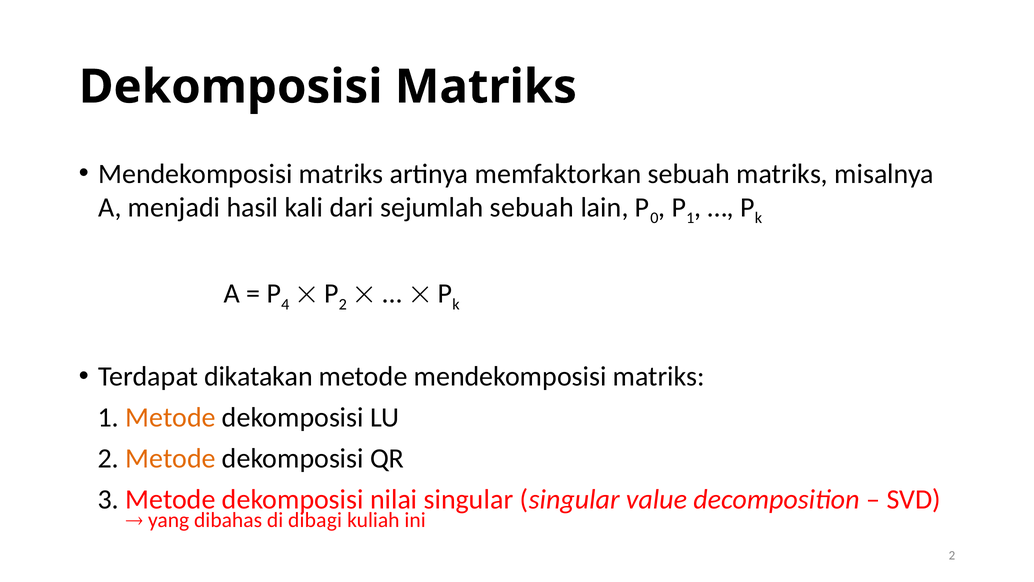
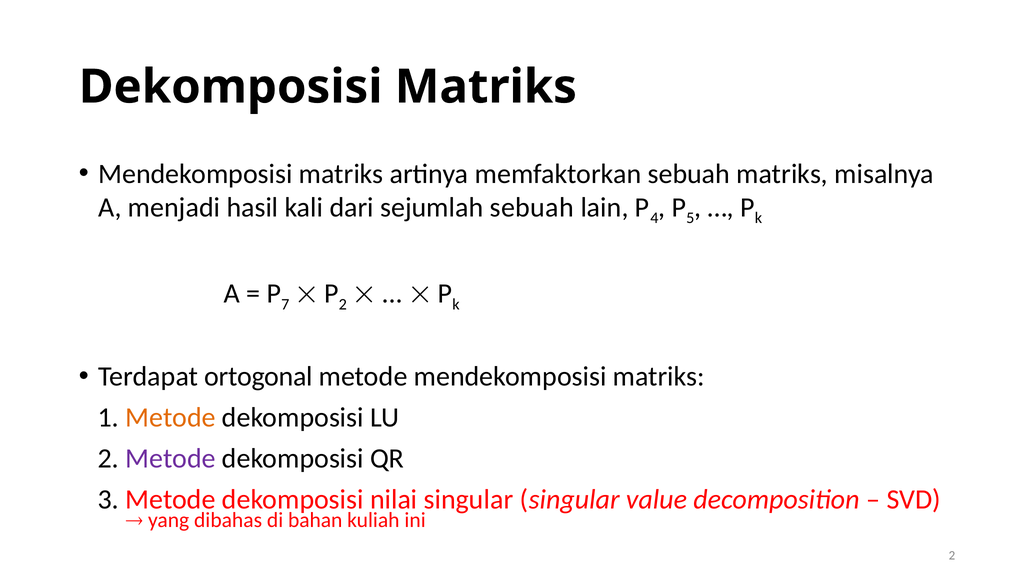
0: 0 -> 4 (654, 218)
1: 1 -> 5 (690, 218)
4: 4 -> 7 (285, 304)
dikatakan: dikatakan -> ortogonal (258, 376)
Metode colour: orange -> purple (171, 458)
dibagi: dibagi -> bahan (315, 520)
